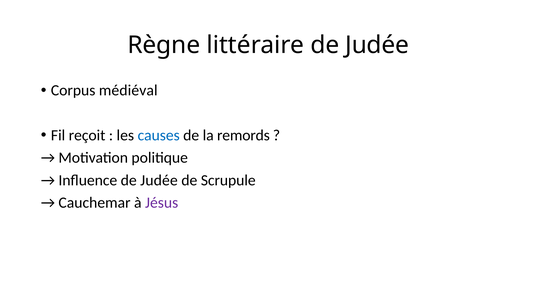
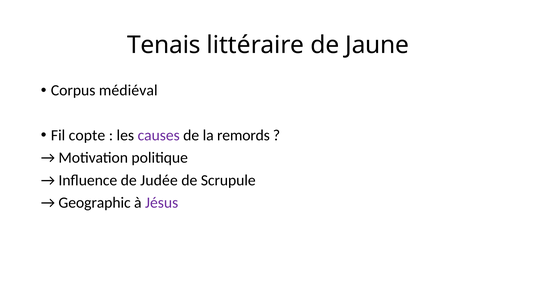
Règne: Règne -> Tenais (164, 45)
littéraire de Judée: Judée -> Jaune (377, 45)
reçoit: reçoit -> copte (87, 136)
causes colour: blue -> purple (159, 136)
Cauchemar: Cauchemar -> Geographic (95, 203)
